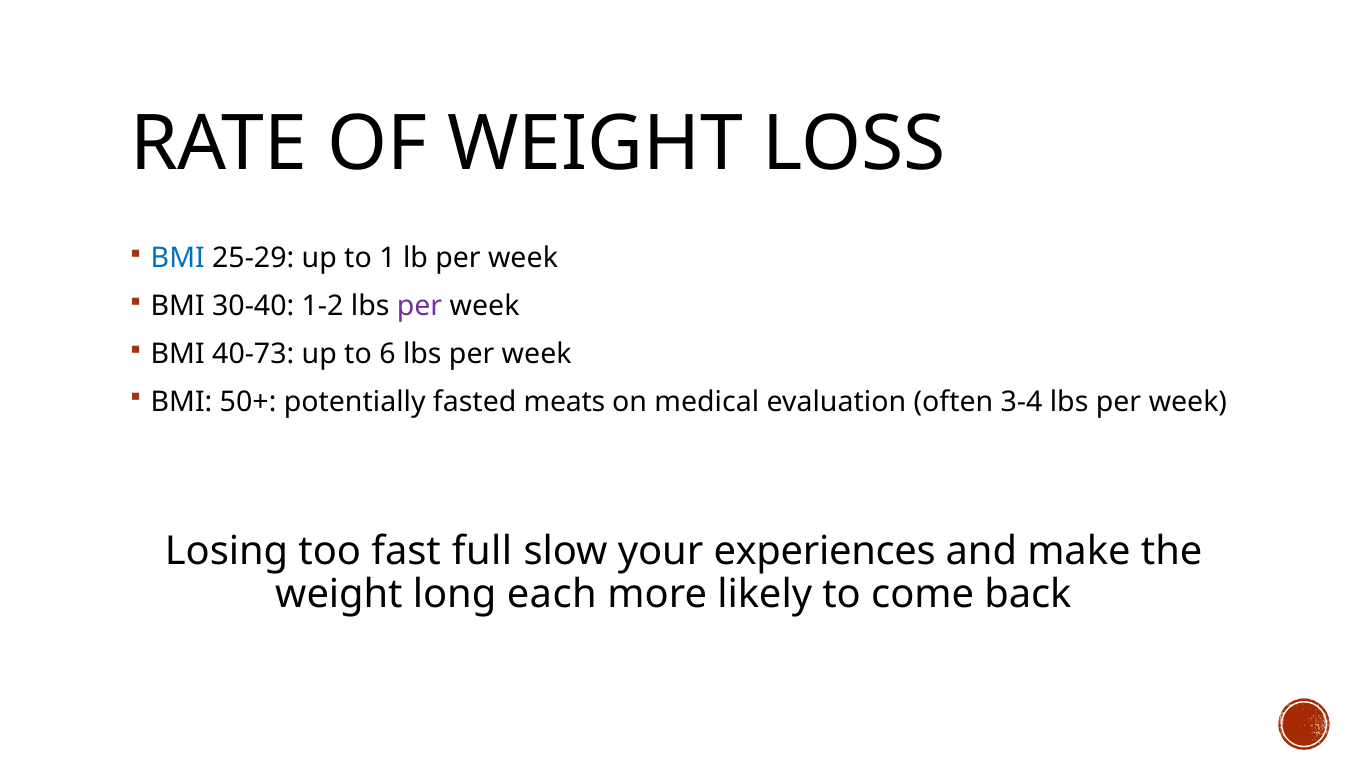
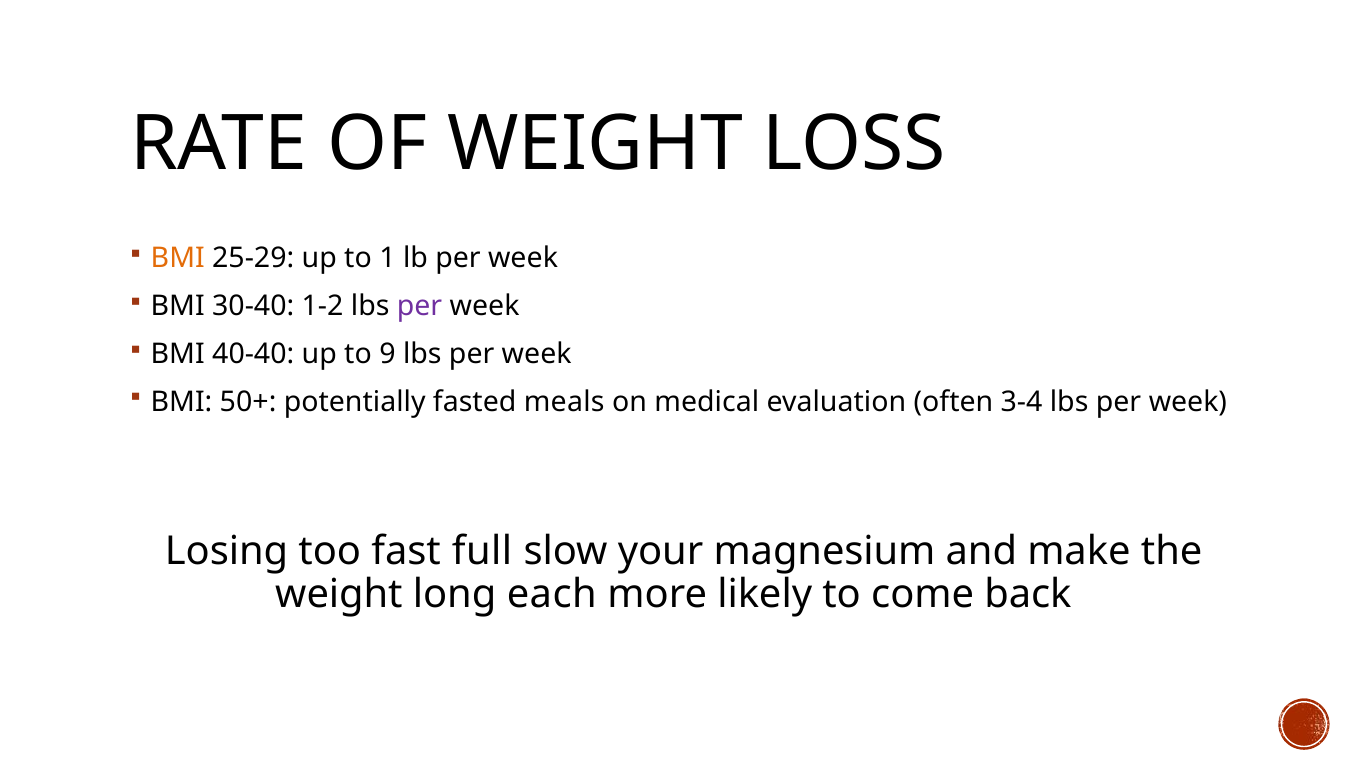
BMI colour: blue -> orange (178, 258)
40-73: 40-73 -> 40-40 (253, 354)
6: 6 -> 9 (387, 354)
meats: meats -> meals (564, 402)
experiences: experiences -> magnesium (825, 551)
